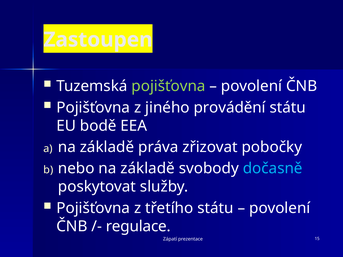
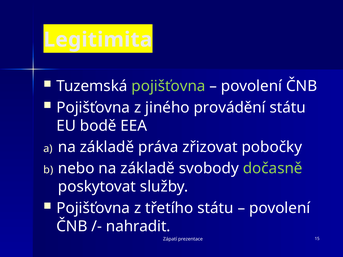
Zastoupen: Zastoupen -> Legitimita (98, 40)
dočasně colour: light blue -> light green (273, 169)
regulace: regulace -> nahradit (138, 227)
